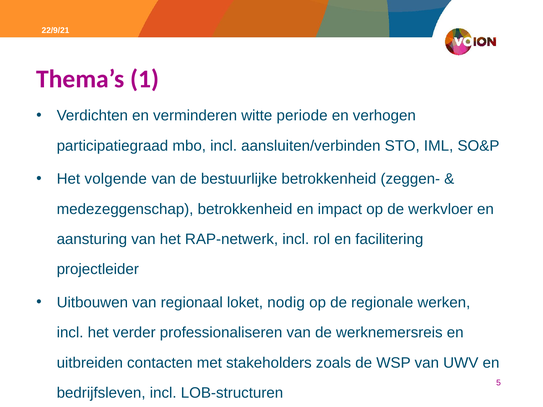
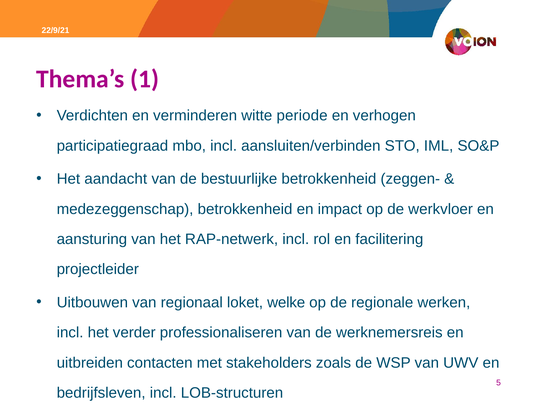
volgende: volgende -> aandacht (116, 179)
nodig: nodig -> welke (286, 303)
